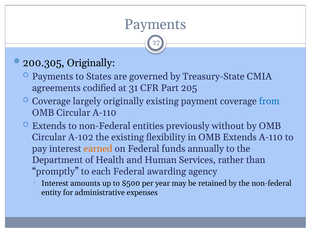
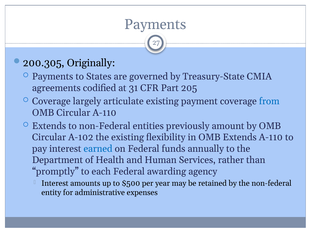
largely originally: originally -> articulate (124, 101)
without: without -> amount (228, 126)
earned colour: orange -> blue (98, 149)
